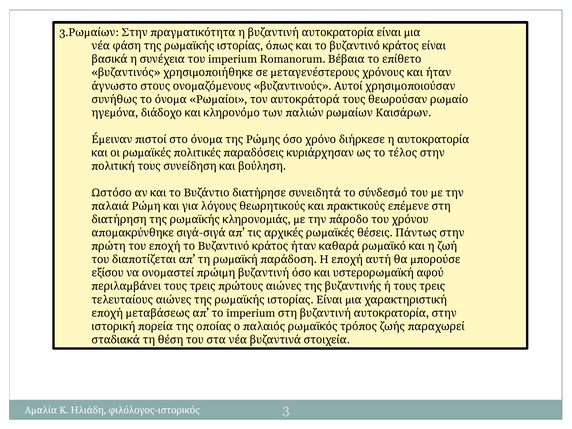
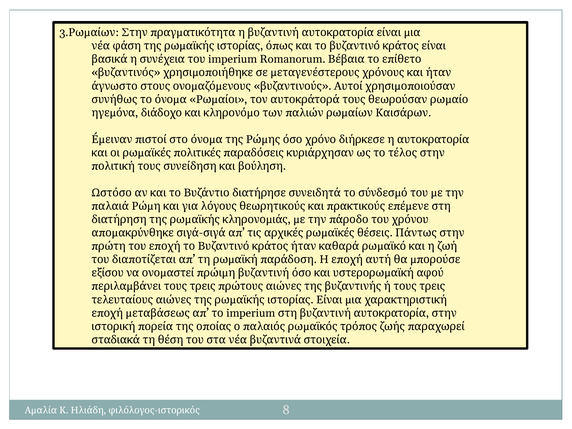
3: 3 -> 8 (286, 410)
